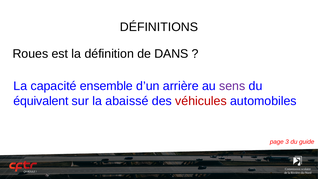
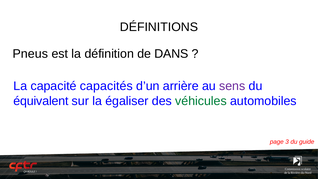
Roues: Roues -> Pneus (30, 54)
ensemble: ensemble -> capacités (106, 86)
abaissé: abaissé -> égaliser (127, 101)
véhicules colour: red -> green (201, 101)
